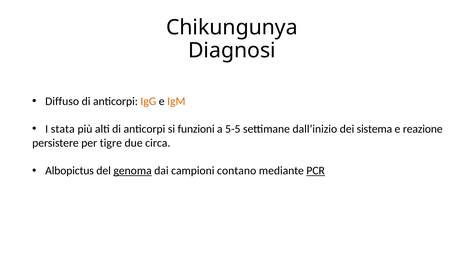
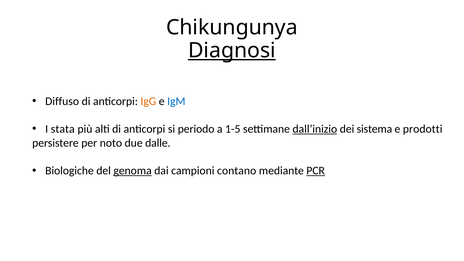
Diagnosi underline: none -> present (232, 50)
IgM colour: orange -> blue (176, 101)
funzioni: funzioni -> periodo (196, 129)
5-5: 5-5 -> 1-5 (233, 129)
dall’inizio underline: none -> present (315, 129)
reazione: reazione -> prodotti (423, 129)
tigre: tigre -> noto (111, 143)
circa: circa -> dalle (158, 143)
Albopictus: Albopictus -> Biologiche (69, 171)
